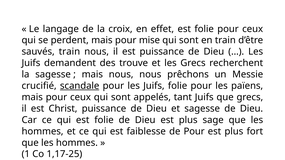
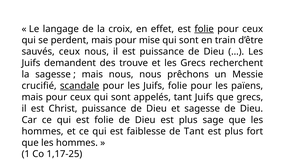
folie underline: none -> present (204, 29)
sauvés train: train -> ceux (69, 52)
de Pour: Pour -> Tant (194, 132)
